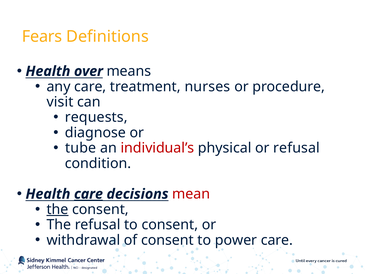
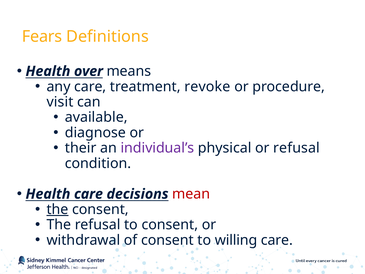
nurses: nurses -> revoke (207, 87)
requests: requests -> available (96, 117)
tube: tube -> their (81, 148)
individual’s colour: red -> purple (157, 148)
care underline: present -> none (88, 194)
power: power -> willing (236, 240)
